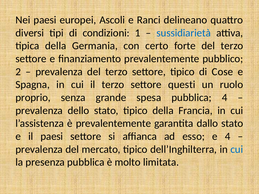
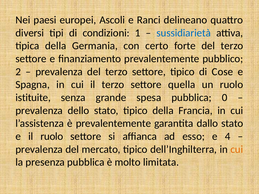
questi: questi -> quella (182, 85)
proprio: proprio -> istituite (33, 98)
pubblica 4: 4 -> 0 (225, 98)
il paesi: paesi -> ruolo (52, 137)
cui colour: blue -> orange (237, 149)
